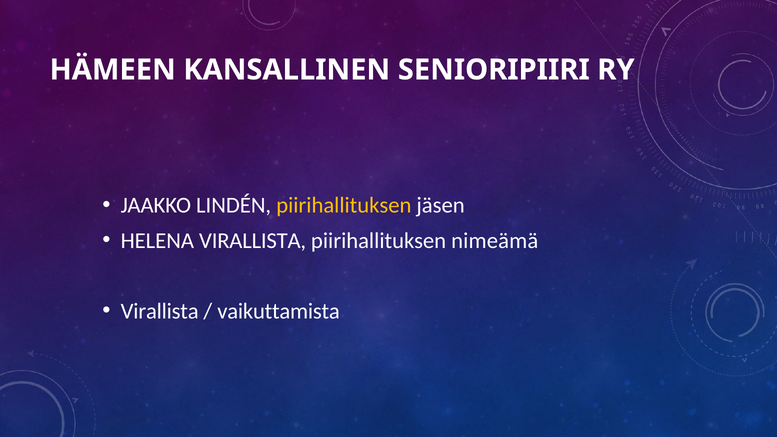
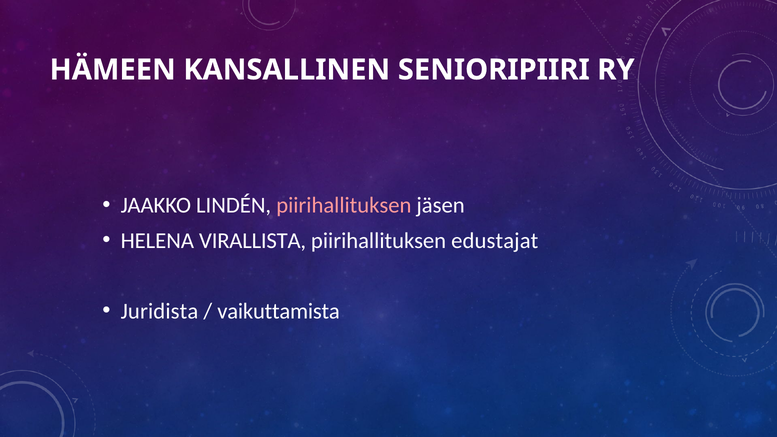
piirihallituksen colour: yellow -> pink (344, 205)
nimeämä: nimeämä -> edustajat (495, 241)
Virallista: Virallista -> Juridista (159, 311)
